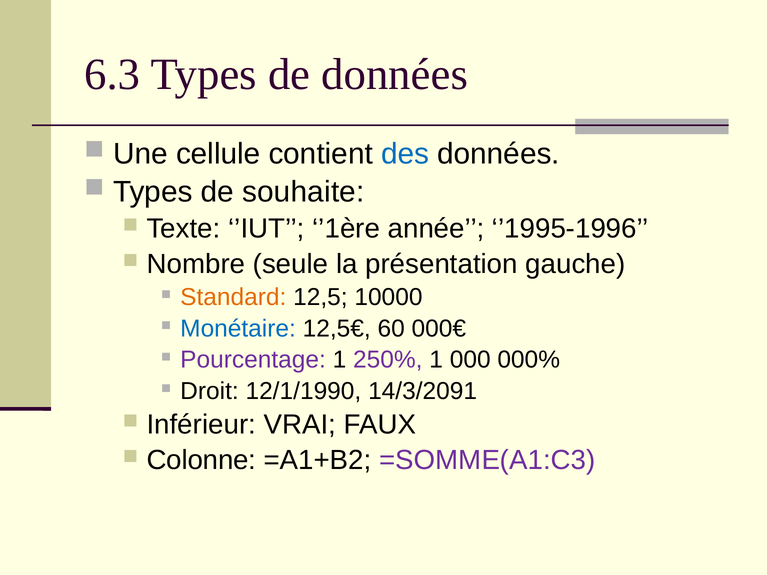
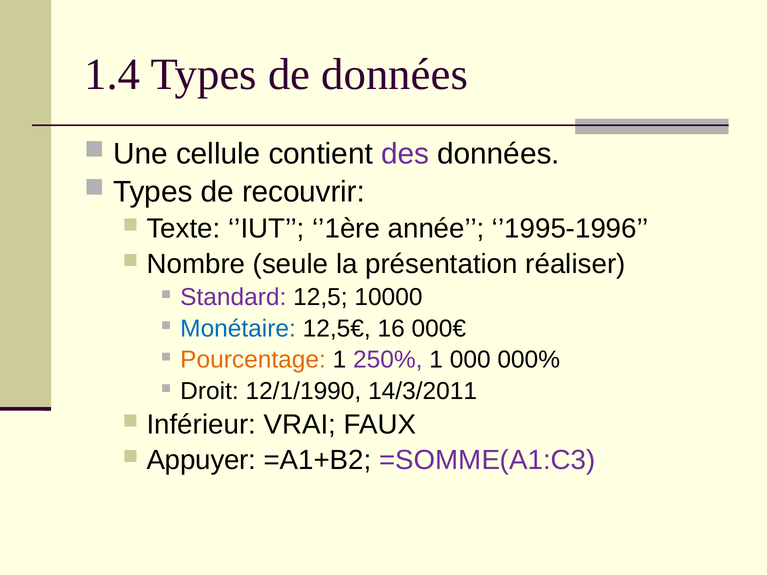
6.3: 6.3 -> 1.4 (112, 74)
des colour: blue -> purple (405, 154)
souhaite: souhaite -> recouvrir (303, 192)
gauche: gauche -> réaliser (575, 264)
Standard colour: orange -> purple (233, 297)
60: 60 -> 16 (391, 329)
Pourcentage colour: purple -> orange (253, 360)
14/3/2091: 14/3/2091 -> 14/3/2011 (423, 391)
Colonne: Colonne -> Appuyer (201, 460)
